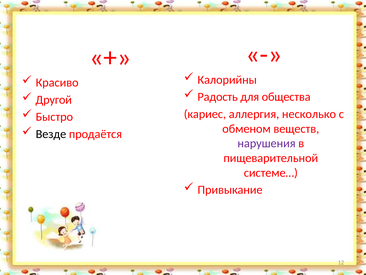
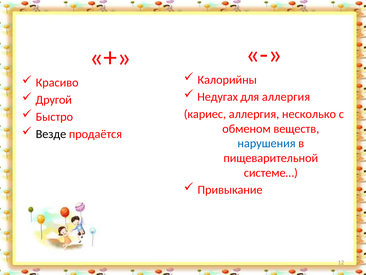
Радость: Радость -> Недугах (218, 97)
для общества: общества -> аллергия (286, 97)
нарушения colour: purple -> blue (267, 143)
